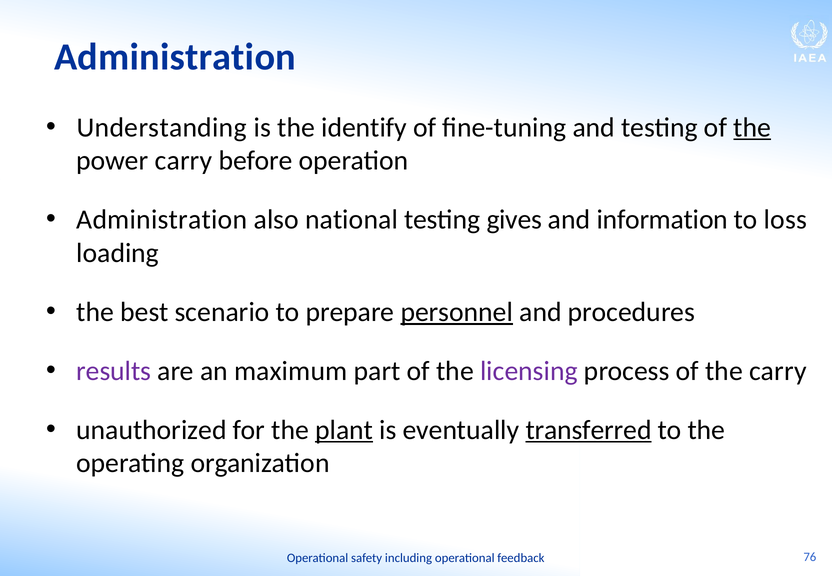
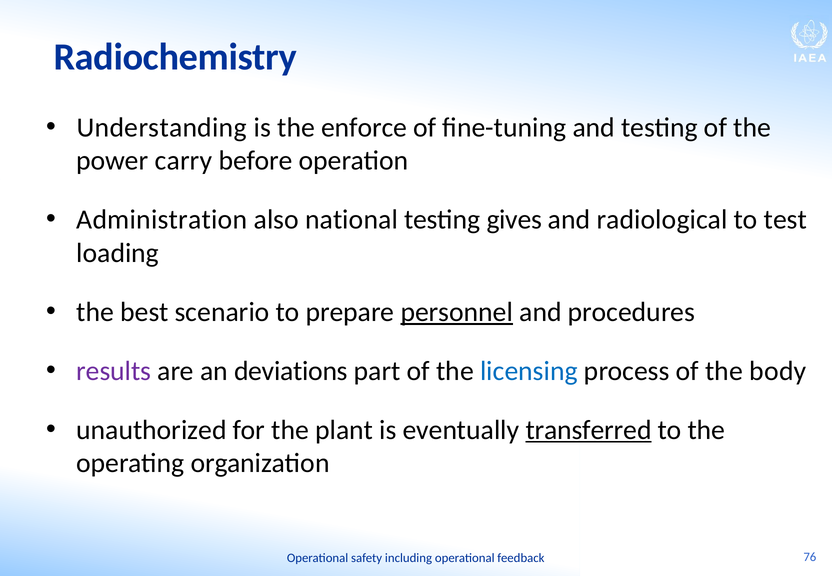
Administration: Administration -> Radiochemistry (175, 57)
identify: identify -> enforce (364, 127)
the underline: present -> none (752, 127)
information: information -> radiological (662, 220)
loss: loss -> test (785, 220)
maximum: maximum -> deviations (291, 371)
licensing colour: purple -> blue (529, 371)
the carry: carry -> body (778, 371)
plant underline: present -> none (344, 430)
